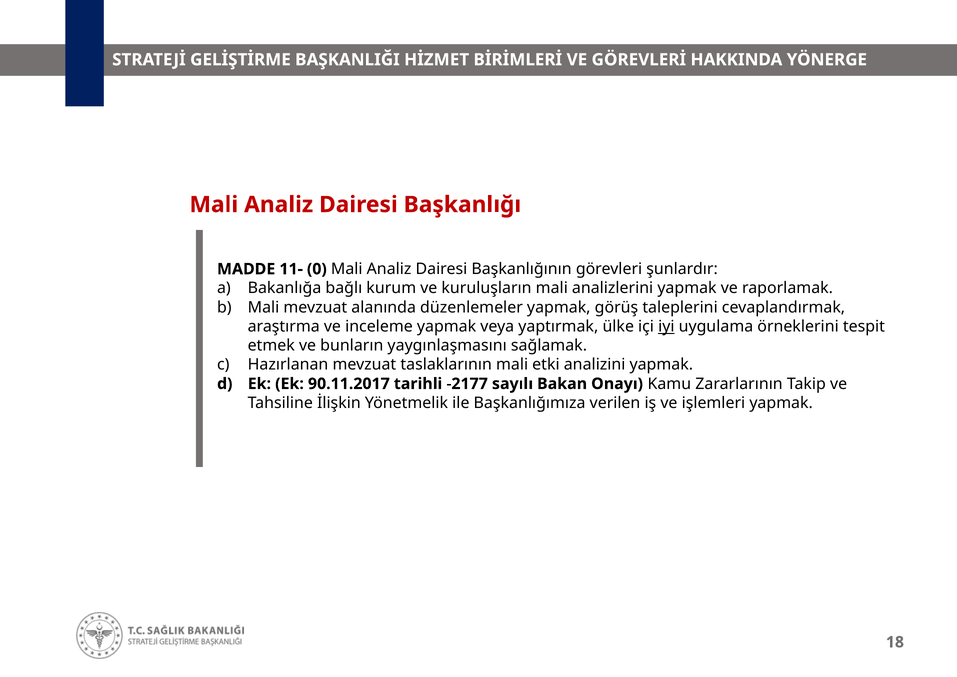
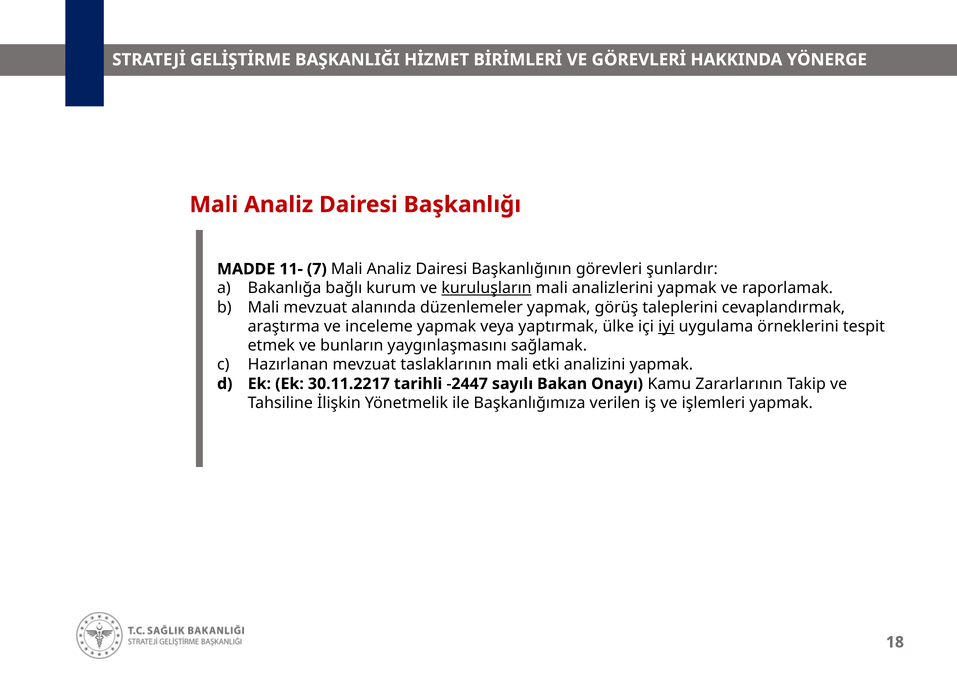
0: 0 -> 7 (317, 269)
kuruluşların underline: none -> present (487, 288)
90.11.2017: 90.11.2017 -> 30.11.2217 (349, 384)
-2177: -2177 -> -2447 (467, 384)
